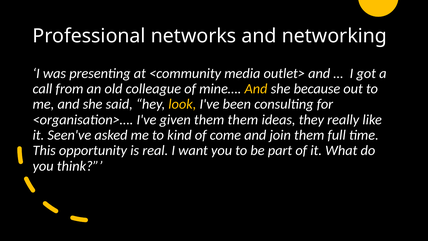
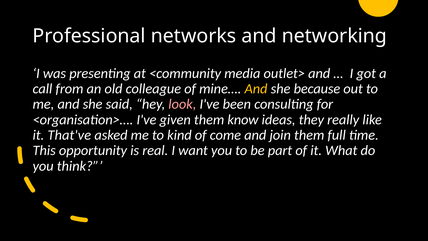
look colour: yellow -> pink (182, 104)
them them: them -> know (243, 120)
Seen've: Seen've -> That've (69, 135)
